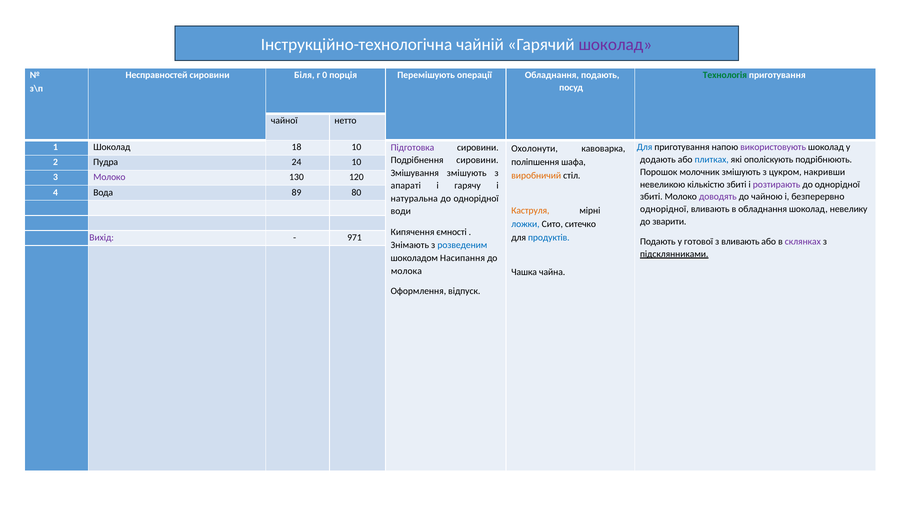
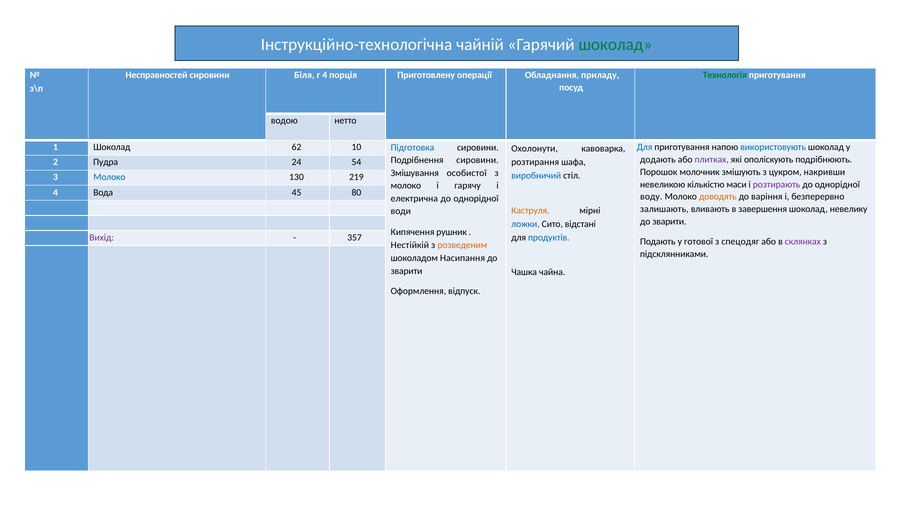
шоколад colour: purple -> green (615, 44)
г 0: 0 -> 4 (325, 75)
Перемішують: Перемішують -> Приготовлену (426, 75)
Обладнання подають: подають -> приладу (600, 75)
чайної: чайної -> водою (284, 121)
18: 18 -> 62 (297, 147)
Підготовка colour: purple -> blue (413, 148)
використовують colour: purple -> blue (773, 147)
плитках colour: blue -> purple (712, 160)
поліпшення: поліпшення -> розтирання (535, 162)
24 10: 10 -> 54 (356, 162)
Змішування змішують: змішують -> особистої (467, 173)
виробничий colour: orange -> blue (536, 176)
Молоко colour: purple -> blue (109, 177)
120: 120 -> 219 (356, 177)
кількістю збиті: збиті -> маси (737, 185)
апараті: апараті -> молоко (406, 186)
89: 89 -> 45 (297, 192)
збиті: збиті -> воду (651, 197)
доводять colour: purple -> orange (718, 197)
чайною: чайною -> варіння (767, 197)
натуральна: натуральна -> електрична (414, 199)
однорідної: однорідної -> залишають (664, 209)
в обладнання: обладнання -> завершення (763, 209)
ситечко: ситечко -> відстані (580, 224)
ємності: ємності -> рушник (452, 232)
971: 971 -> 357 (355, 238)
з вливають: вливають -> спецодяг (740, 242)
Знімають: Знімають -> Нестійкій (410, 245)
розведеним colour: blue -> orange (462, 245)
підсклянниками underline: present -> none (674, 254)
молока: молока -> зварити (406, 271)
